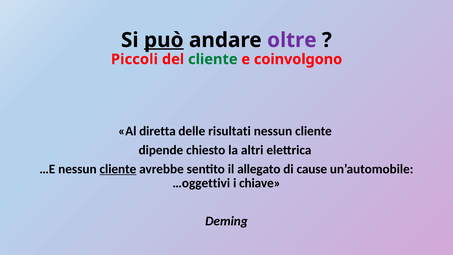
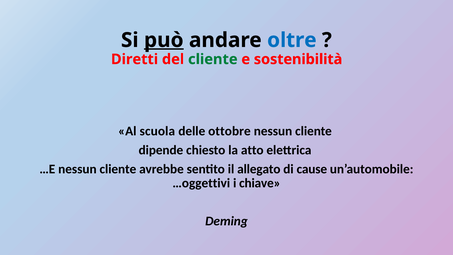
oltre colour: purple -> blue (292, 40)
Piccoli: Piccoli -> Diretti (135, 59)
coinvolgono: coinvolgono -> sostenibilità (298, 59)
diretta: diretta -> scuola (157, 131)
risultati: risultati -> ottobre (229, 131)
altri: altri -> atto (252, 150)
cliente underline: present -> none (118, 169)
